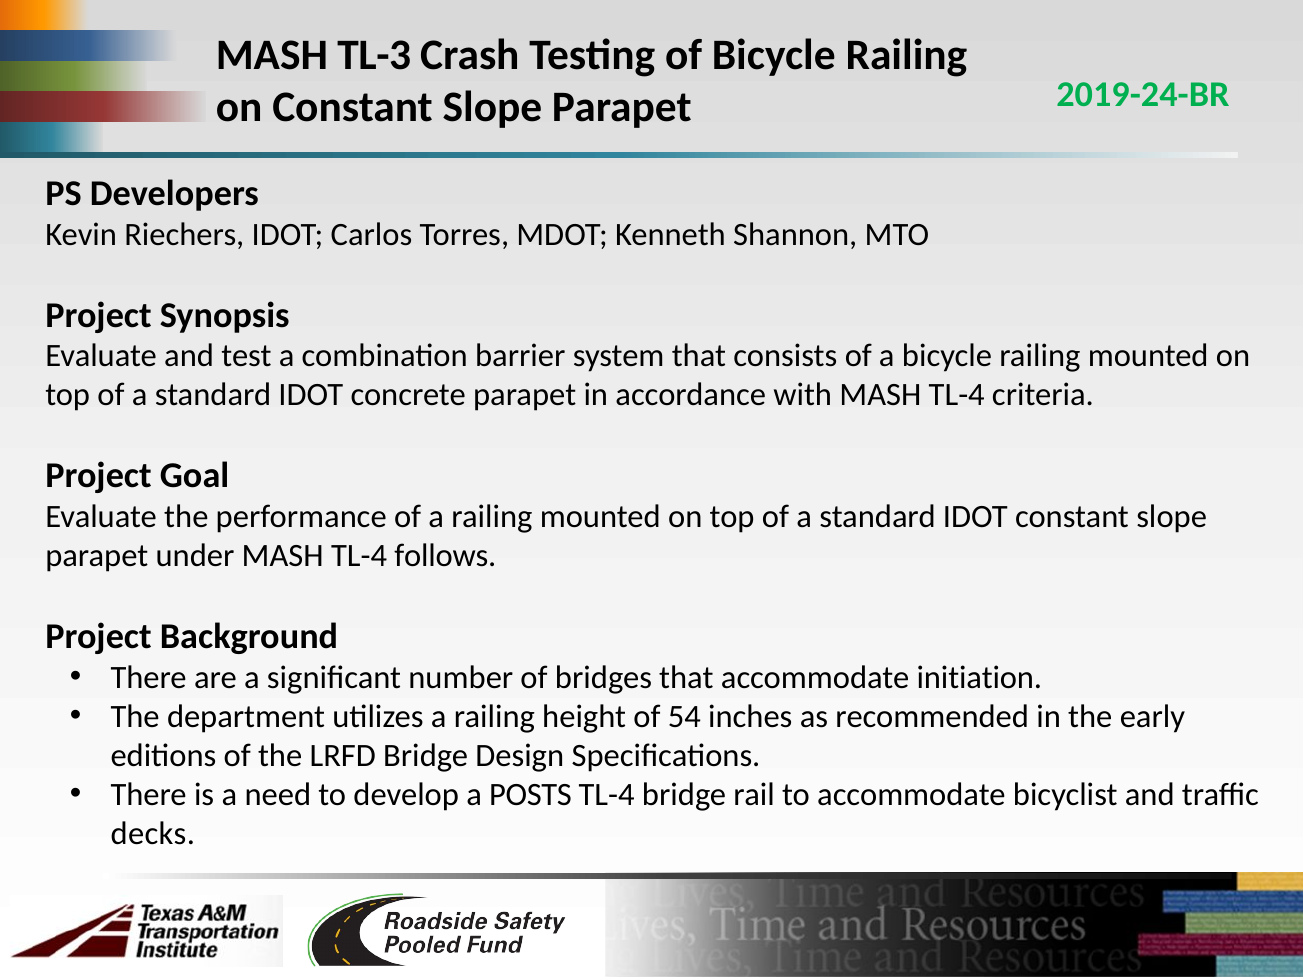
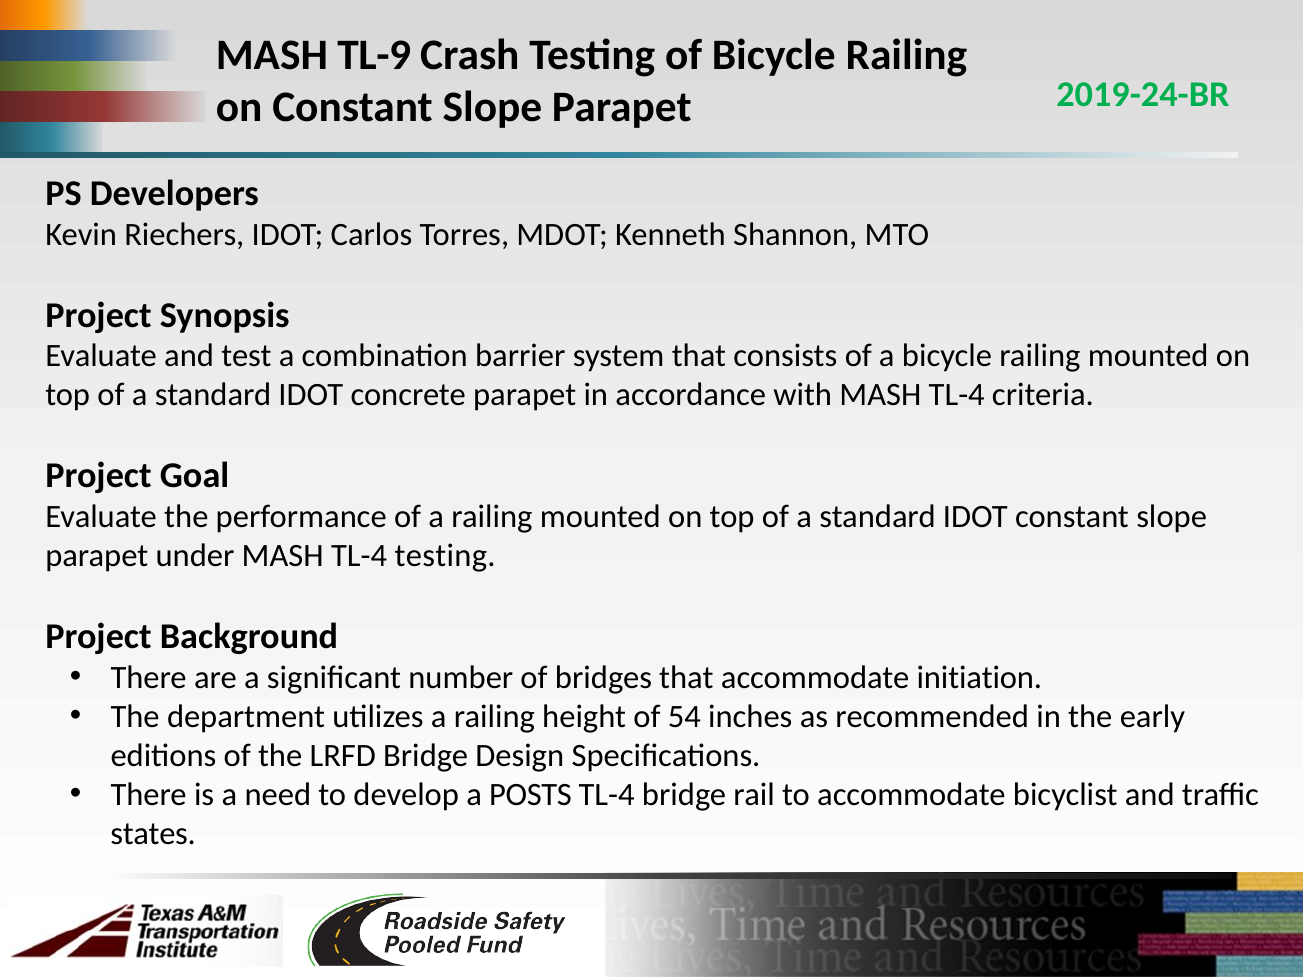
TL-3: TL-3 -> TL-9 (374, 55)
TL-4 follows: follows -> testing (445, 556)
decks: decks -> states (153, 834)
